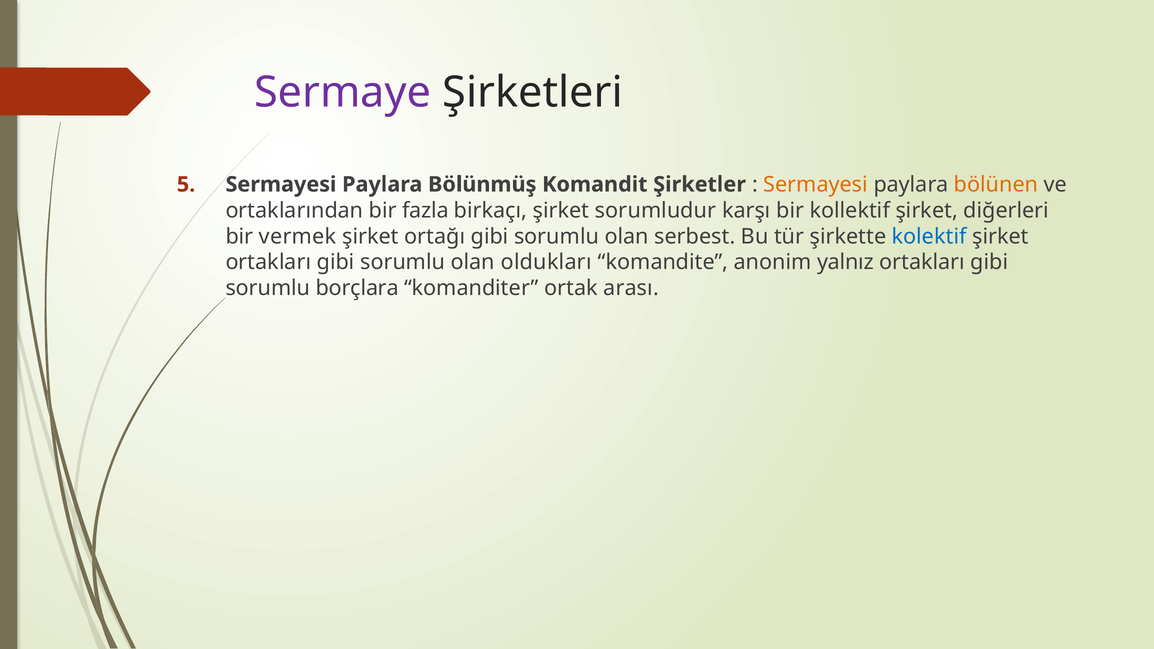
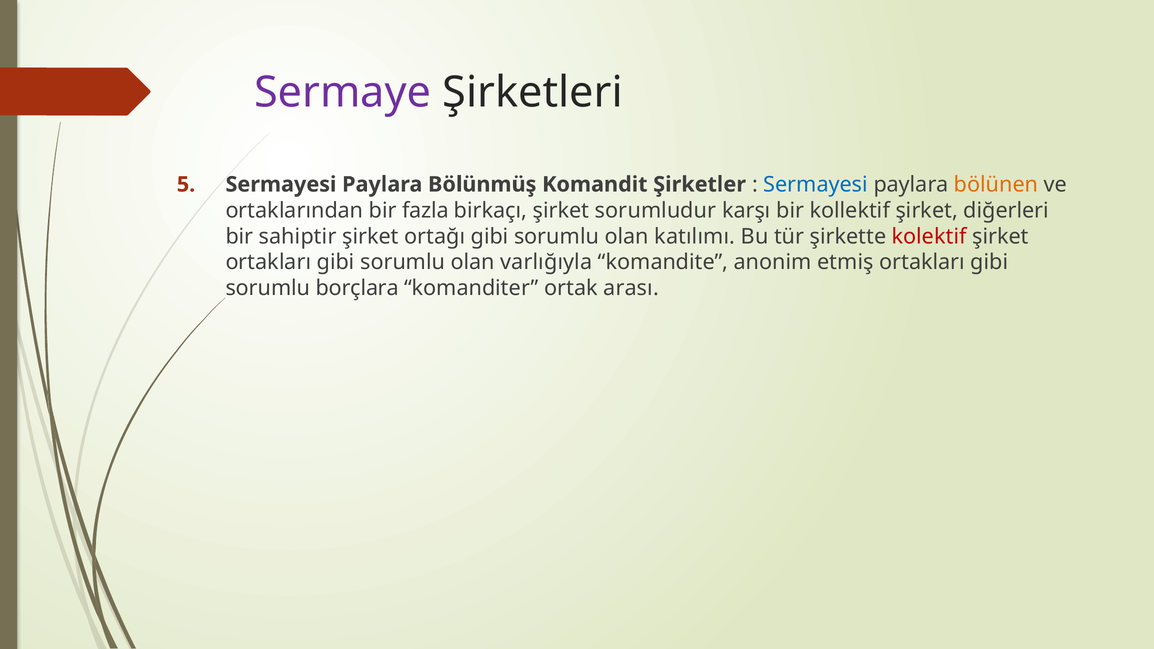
Sermayesi colour: orange -> blue (816, 184)
vermek: vermek -> sahiptir (298, 236)
serbest: serbest -> katılımı (695, 236)
kolektif colour: blue -> red (929, 236)
oldukları: oldukları -> varlığıyla (546, 262)
yalnız: yalnız -> etmiş (845, 262)
